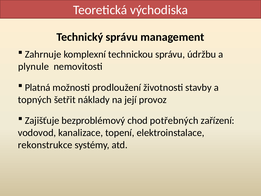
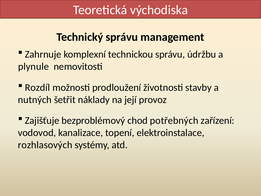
Platná: Platná -> Rozdíl (37, 87)
topných: topných -> nutných (35, 100)
rekonstrukce: rekonstrukce -> rozhlasových (45, 145)
